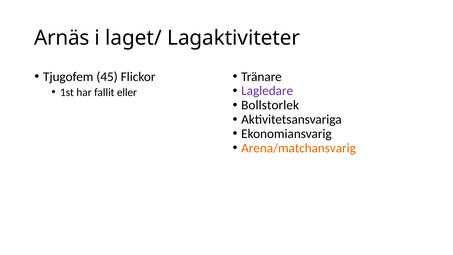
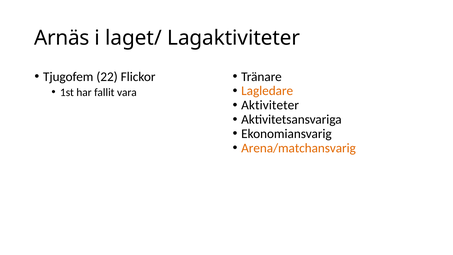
45: 45 -> 22 (107, 77)
Lagledare colour: purple -> orange (267, 91)
eller: eller -> vara (127, 92)
Bollstorlek: Bollstorlek -> Aktiviteter (270, 105)
